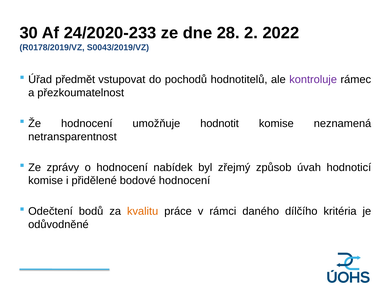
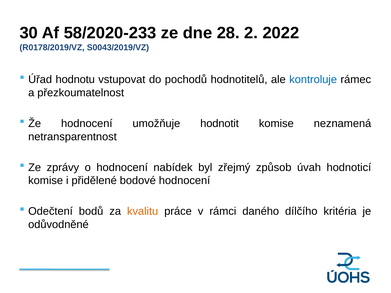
24/2020-233: 24/2020-233 -> 58/2020-233 (110, 33)
předmět: předmět -> hodnotu (75, 80)
kontroluje colour: purple -> blue (313, 80)
